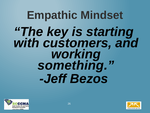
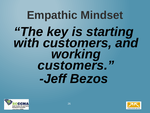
something: something -> customers (76, 65)
